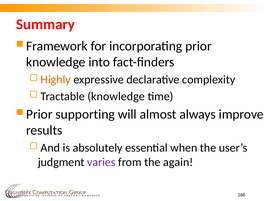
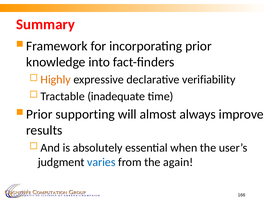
complexity: complexity -> verifiability (209, 80)
Tractable knowledge: knowledge -> inadequate (116, 96)
varies colour: purple -> blue (101, 162)
